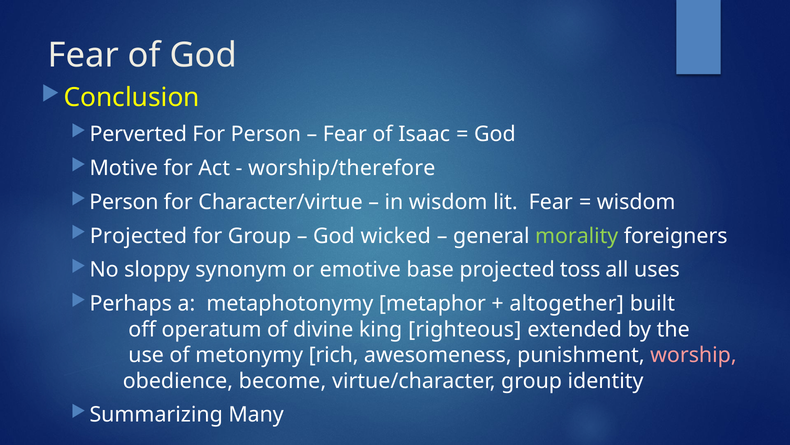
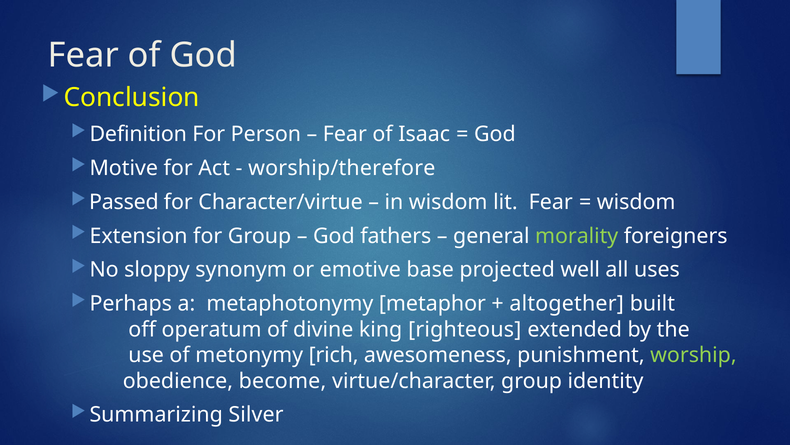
Perverted: Perverted -> Definition (138, 134)
Person: Person -> Passed (124, 202)
Projected: Projected -> Extension (139, 236)
wicked: wicked -> fathers (396, 236)
toss: toss -> well (580, 270)
worship colour: pink -> light green (693, 355)
Many: Many -> Silver (256, 414)
